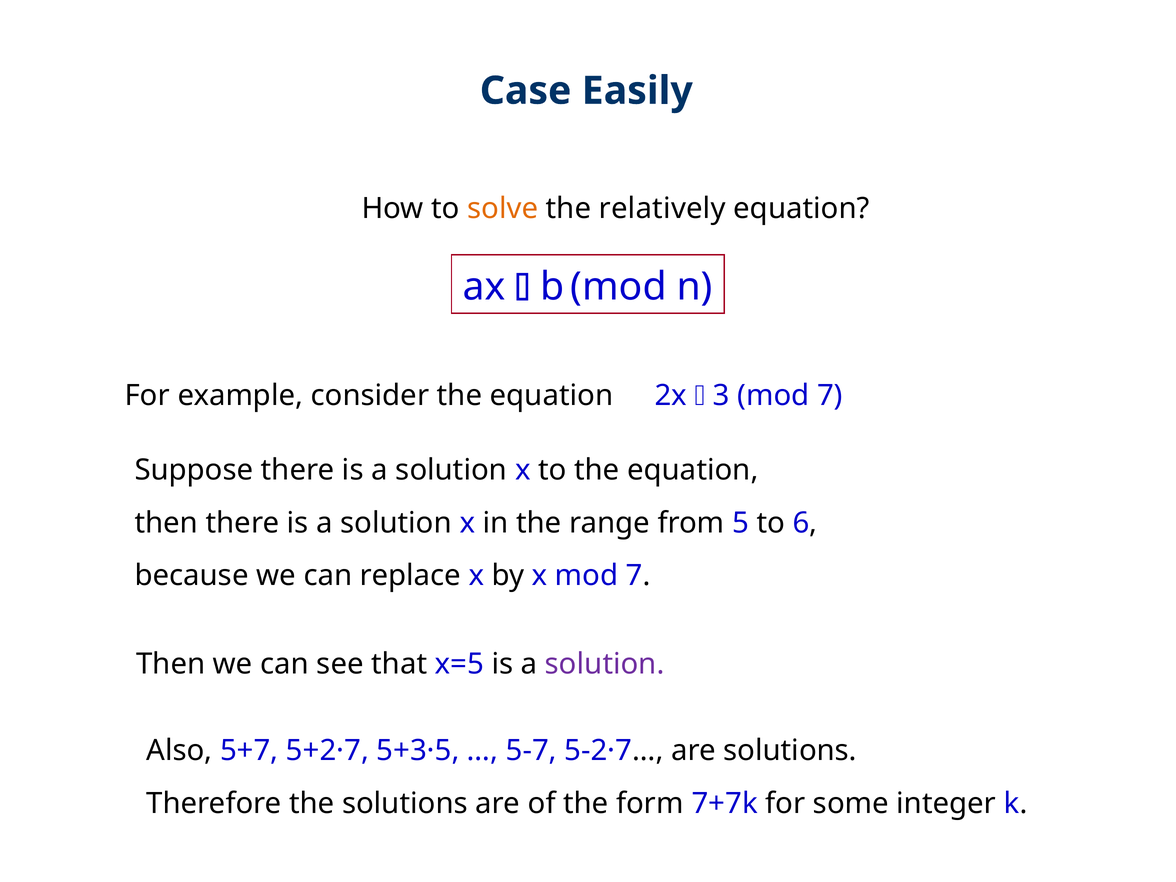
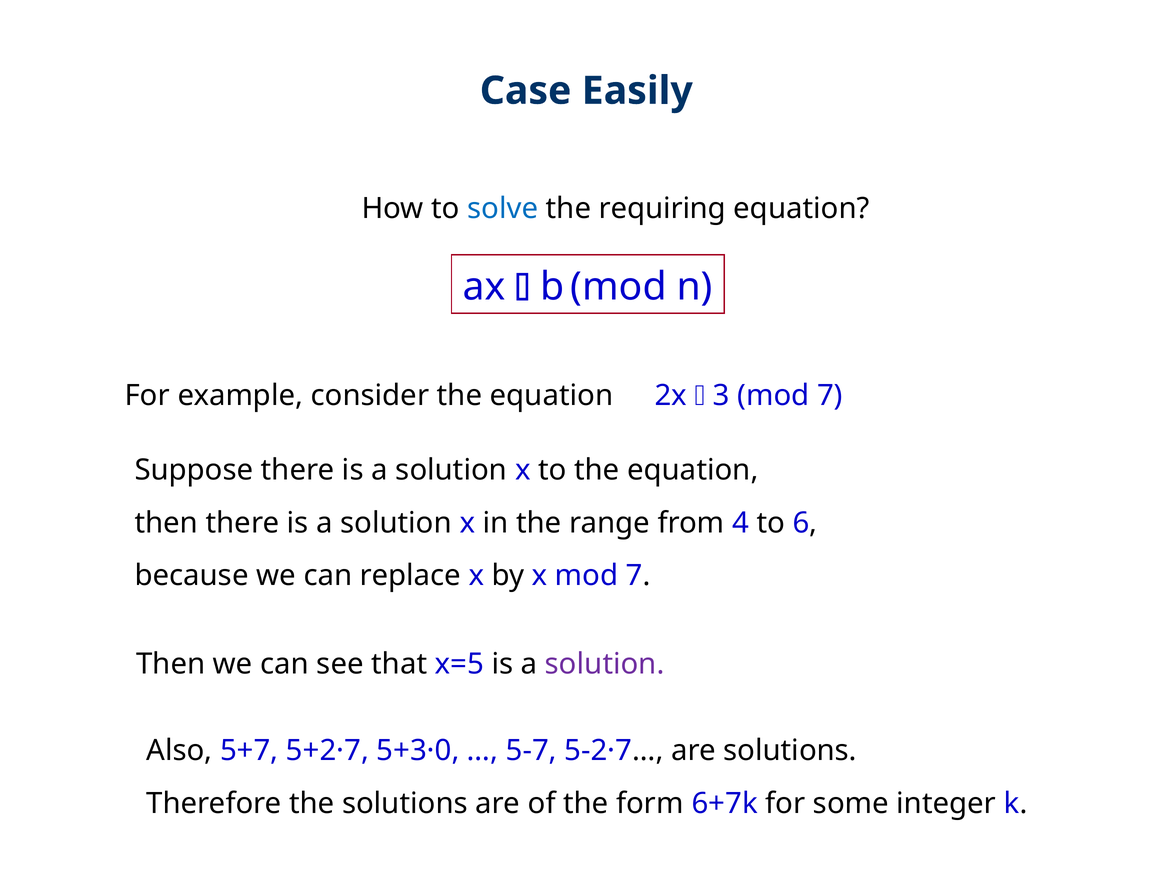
solve colour: orange -> blue (503, 209)
relatively: relatively -> requiring (662, 209)
5: 5 -> 4 (741, 523)
5+3·5: 5+3·5 -> 5+3·0 (418, 751)
7+7k: 7+7k -> 6+7k (725, 804)
